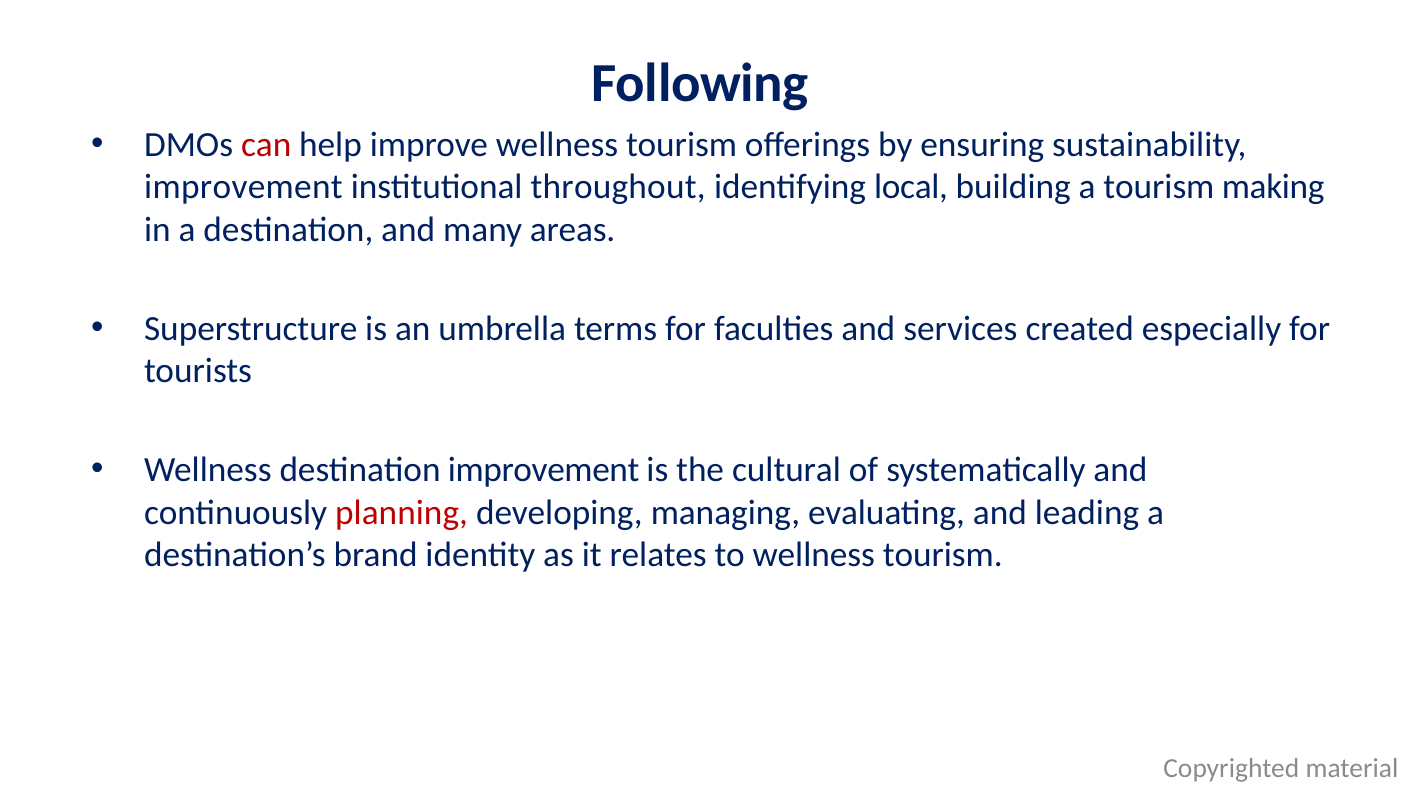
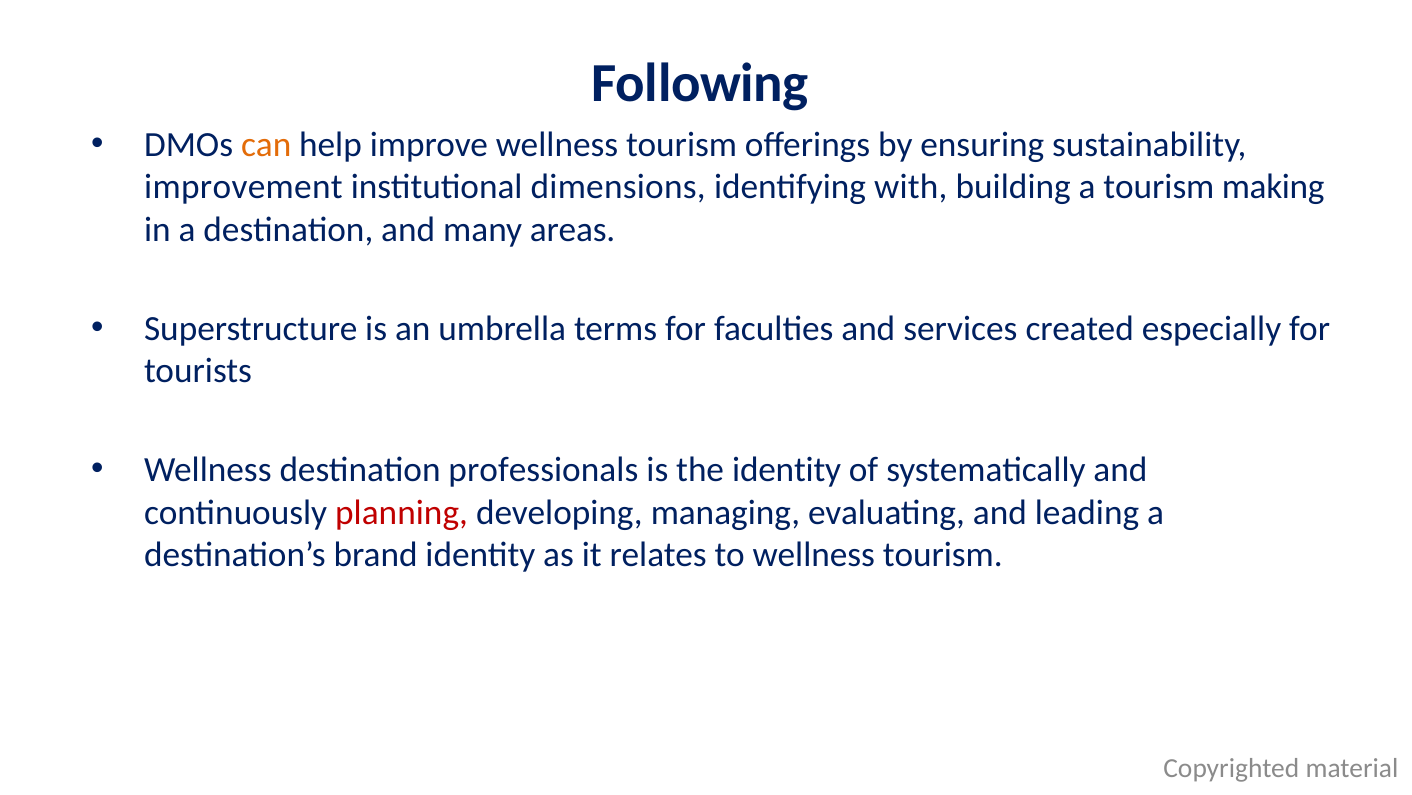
can colour: red -> orange (266, 145)
throughout: throughout -> dimensions (618, 187)
local: local -> with (911, 187)
destination improvement: improvement -> professionals (543, 470)
the cultural: cultural -> identity (787, 470)
